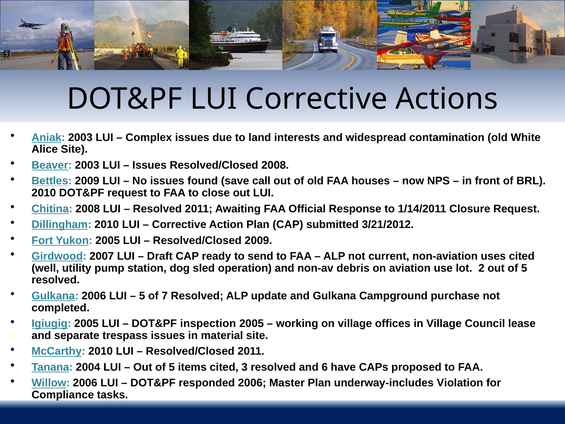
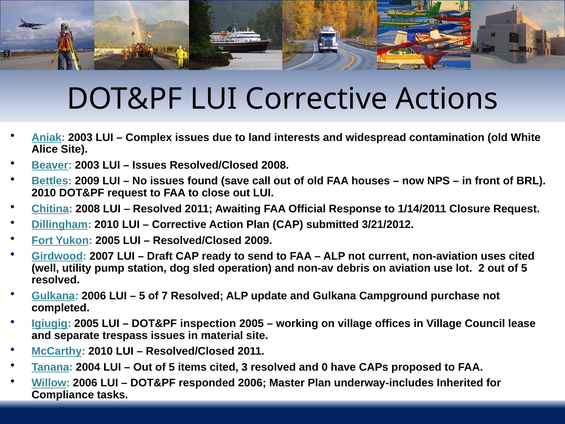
6: 6 -> 0 (325, 367)
Violation: Violation -> Inherited (460, 383)
